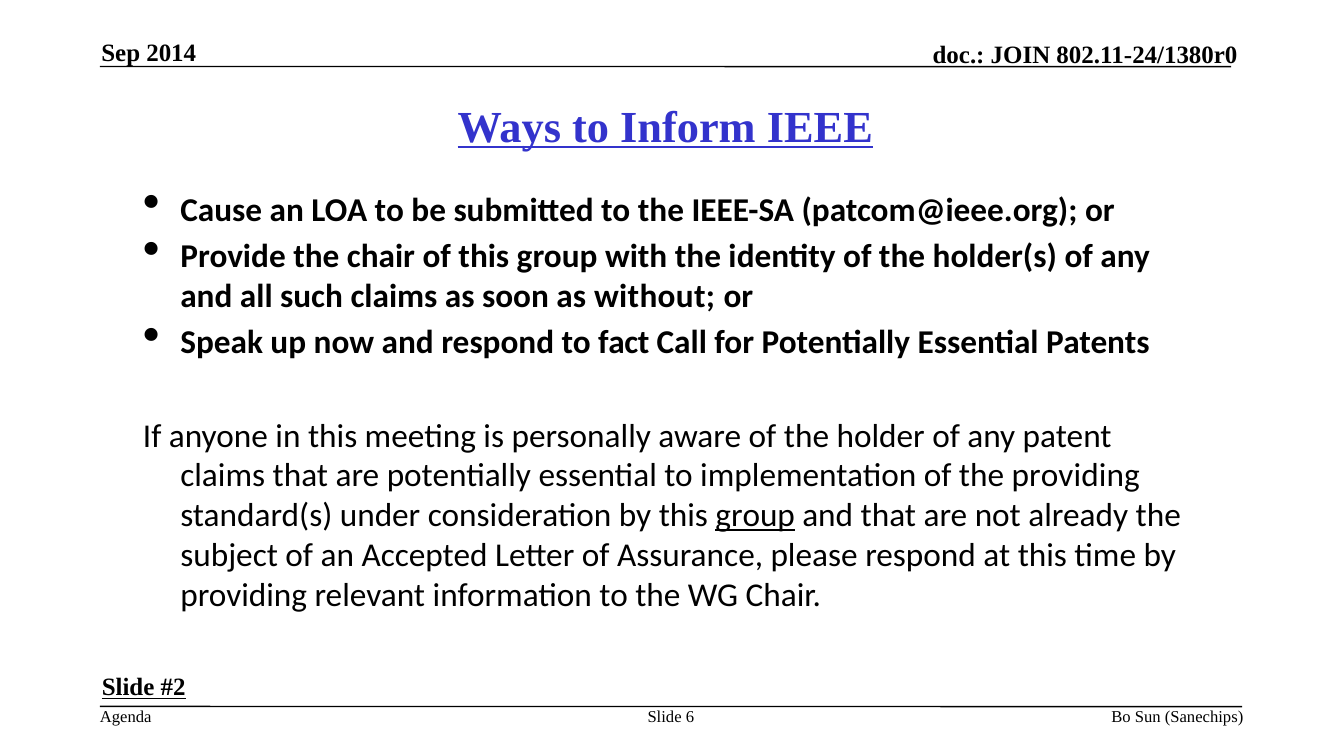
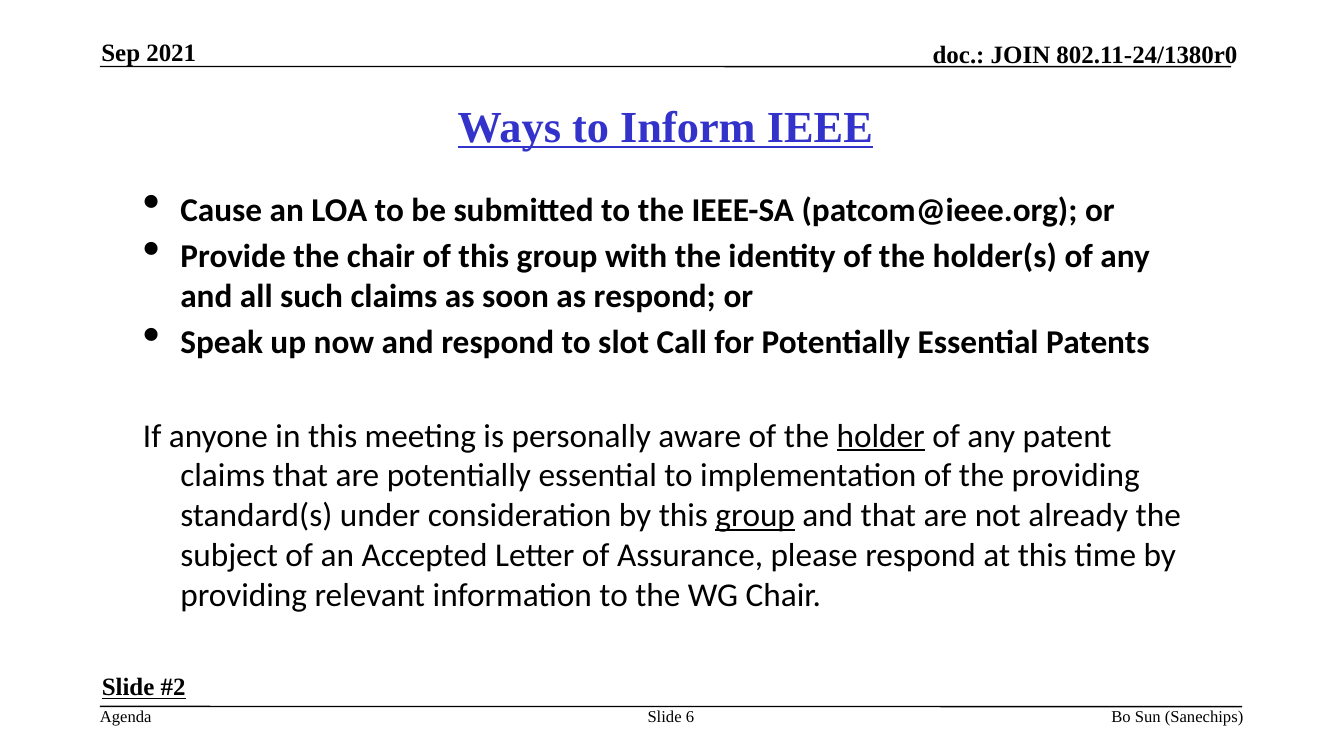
2014: 2014 -> 2021 (171, 53)
as without: without -> respond (655, 297)
fact: fact -> slot (624, 343)
holder underline: none -> present (881, 436)
